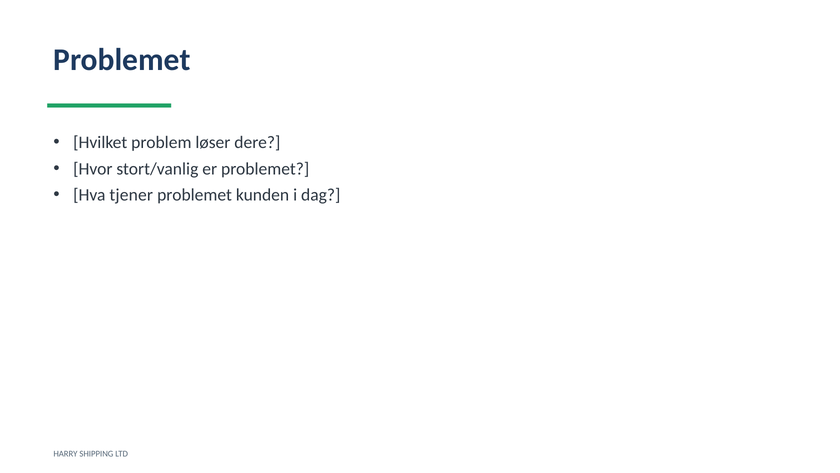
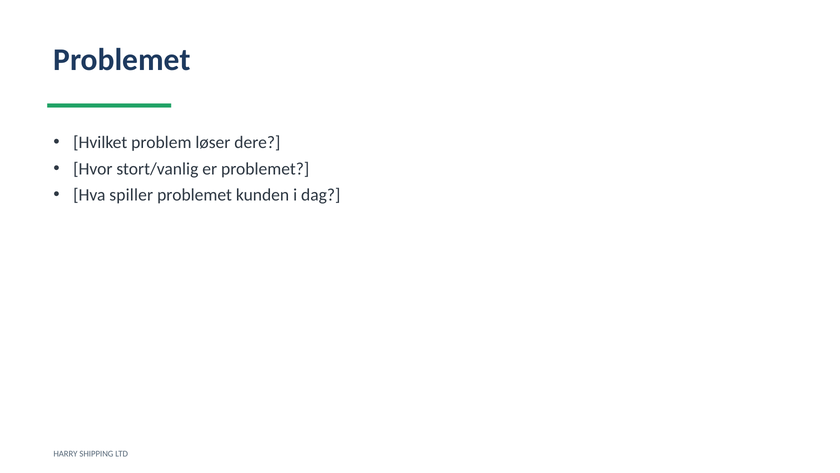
tjener: tjener -> spiller (131, 195)
